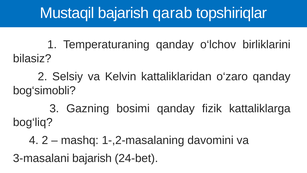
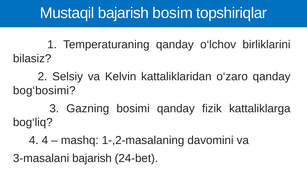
qarab: qarab -> bosim (173, 13)
bog‘simobli: bog‘simobli -> bog‘bosimi (44, 90)
4 2: 2 -> 4 (45, 140)
